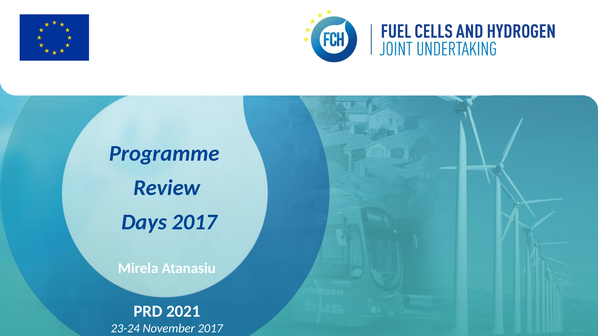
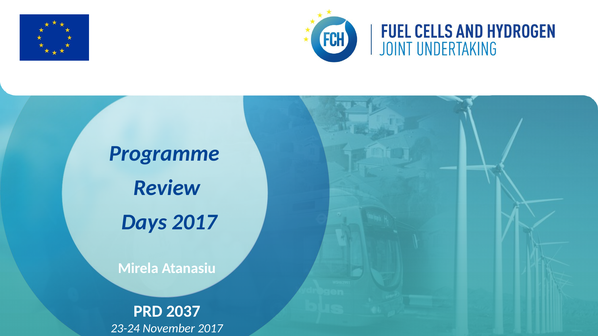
2021: 2021 -> 2037 (183, 312)
